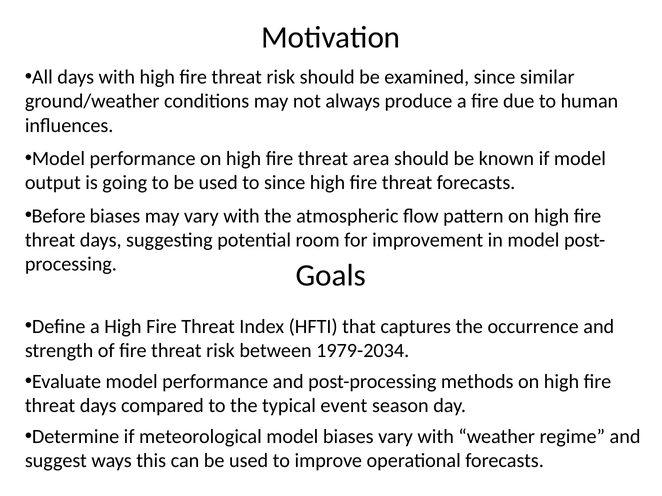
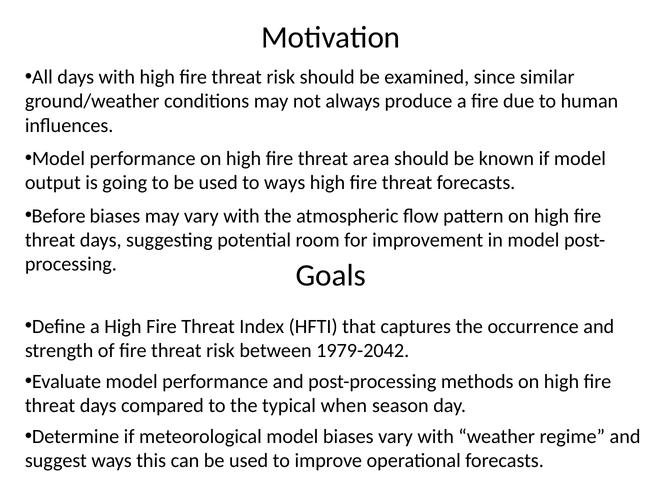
to since: since -> ways (285, 183)
1979-2034: 1979-2034 -> 1979-2042 (363, 351)
event: event -> when (344, 406)
